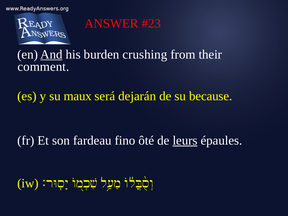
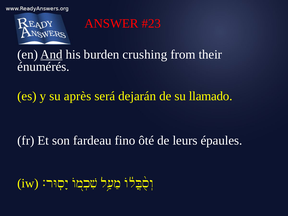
comment: comment -> énumérés (43, 67)
maux: maux -> après (78, 96)
because: because -> llamado (211, 96)
leurs underline: present -> none (185, 141)
